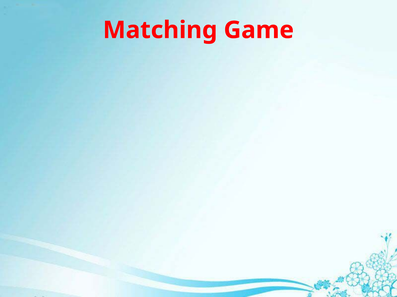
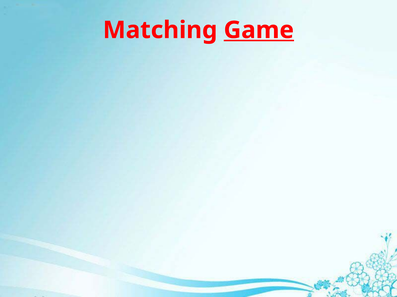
Game underline: none -> present (259, 30)
